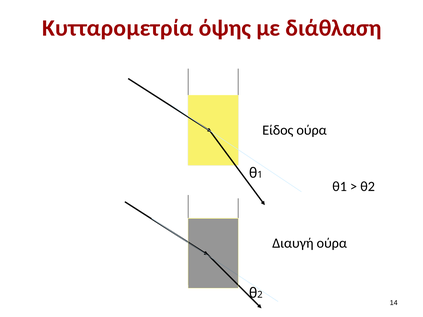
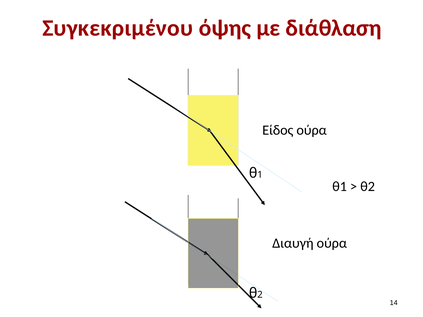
Κυτταρομετρία: Κυτταρομετρία -> Συγκεκριμένου (118, 28)
